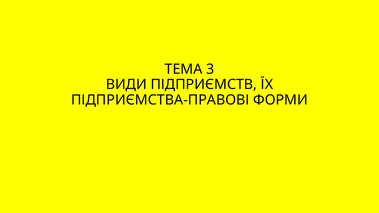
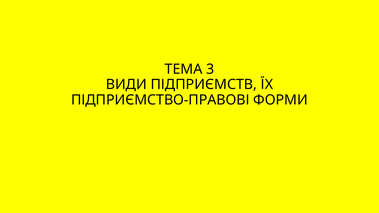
ПІДПРИЄМСТВА-ПРАВОВІ: ПІДПРИЄМСТВА-ПРАВОВІ -> ПІДПРИЄМСТВО-ПРАВОВІ (160, 100)
